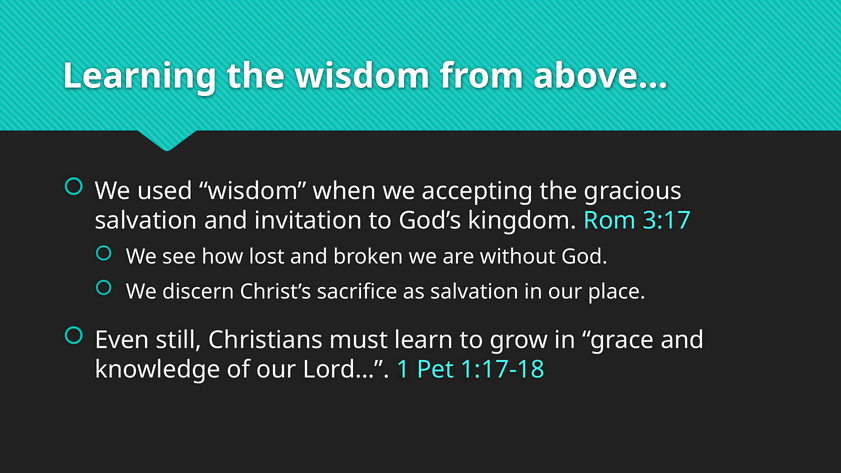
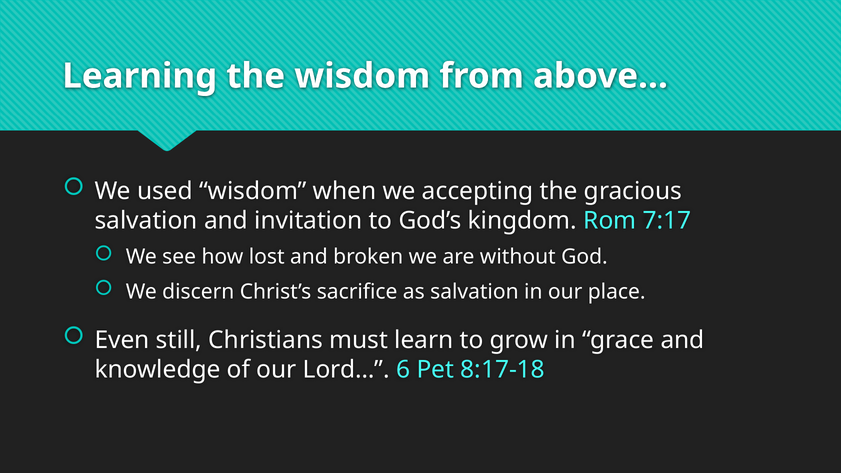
3:17: 3:17 -> 7:17 (667, 220)
1: 1 -> 6 (403, 370)
1:17-18: 1:17-18 -> 8:17-18 (503, 370)
